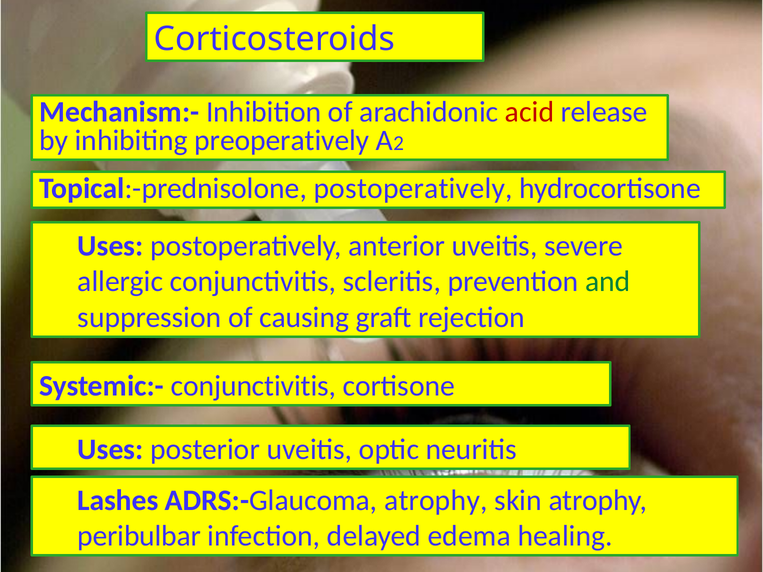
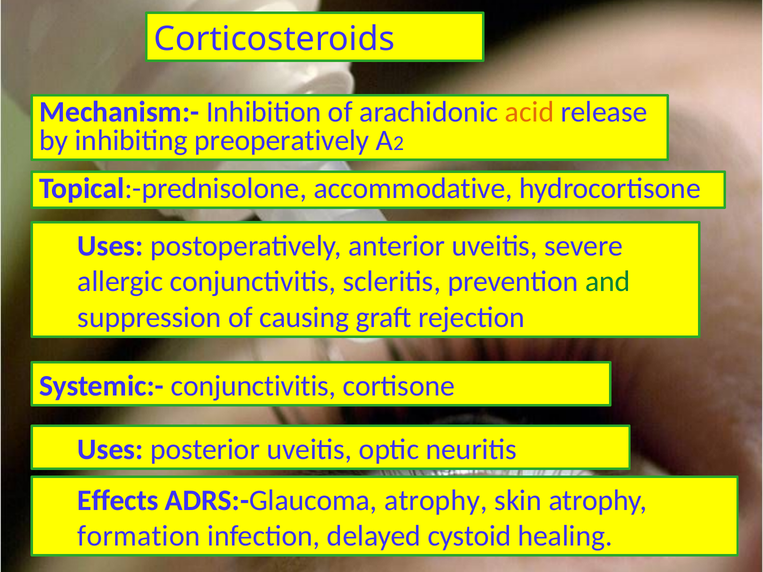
acid colour: red -> orange (530, 112)
Topical:-prednisolone postoperatively: postoperatively -> accommodative (413, 188)
Lashes: Lashes -> Effects (118, 500)
peribulbar: peribulbar -> formation (139, 536)
edema: edema -> cystoid (469, 536)
